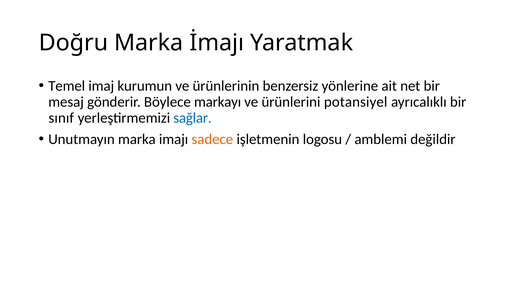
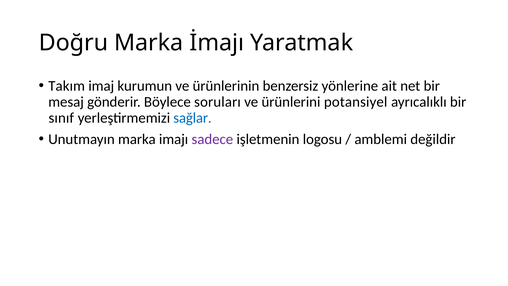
Temel: Temel -> Takım (67, 86)
markayı: markayı -> soruları (217, 102)
sadece colour: orange -> purple (212, 139)
